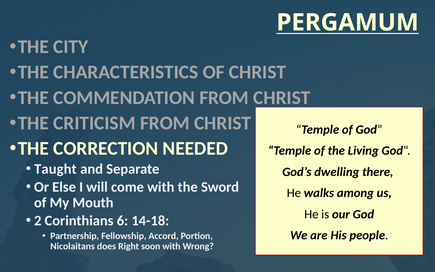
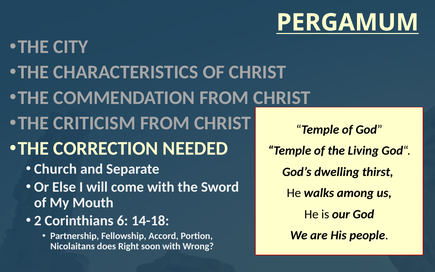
Taught: Taught -> Church (55, 169)
there: there -> thirst (378, 172)
